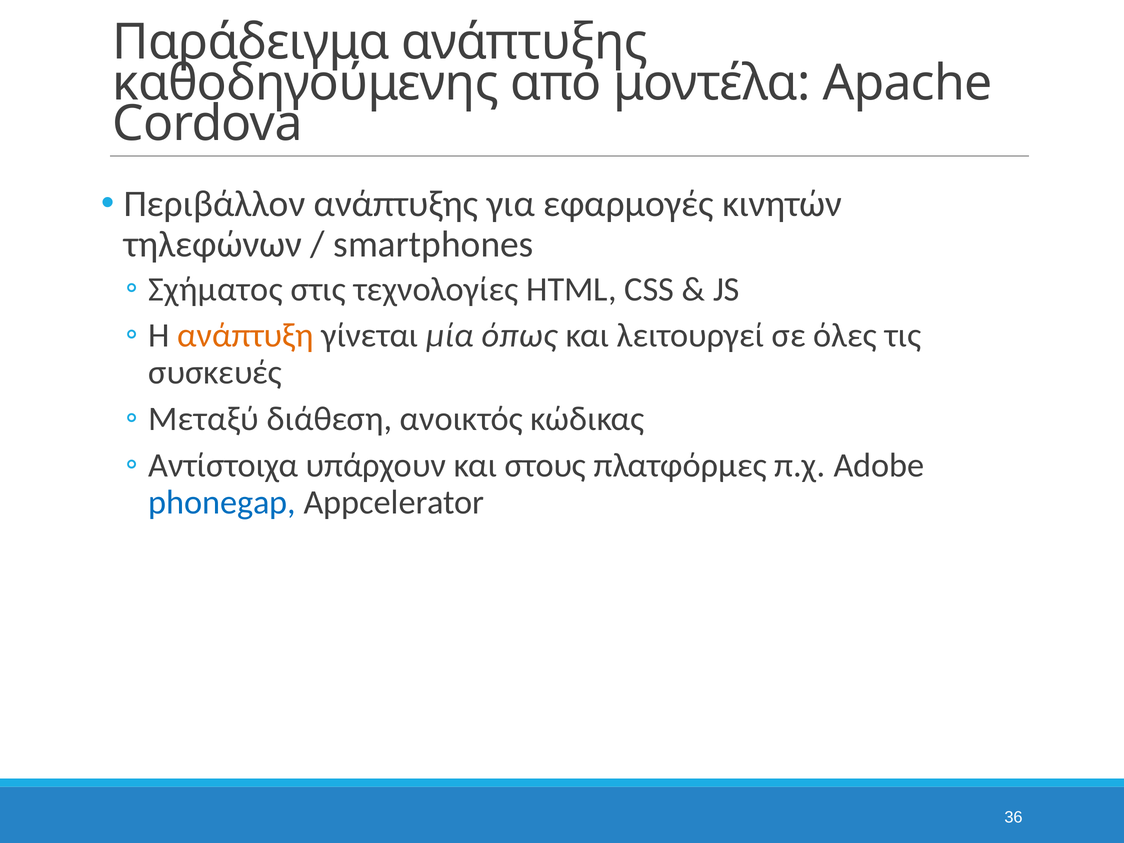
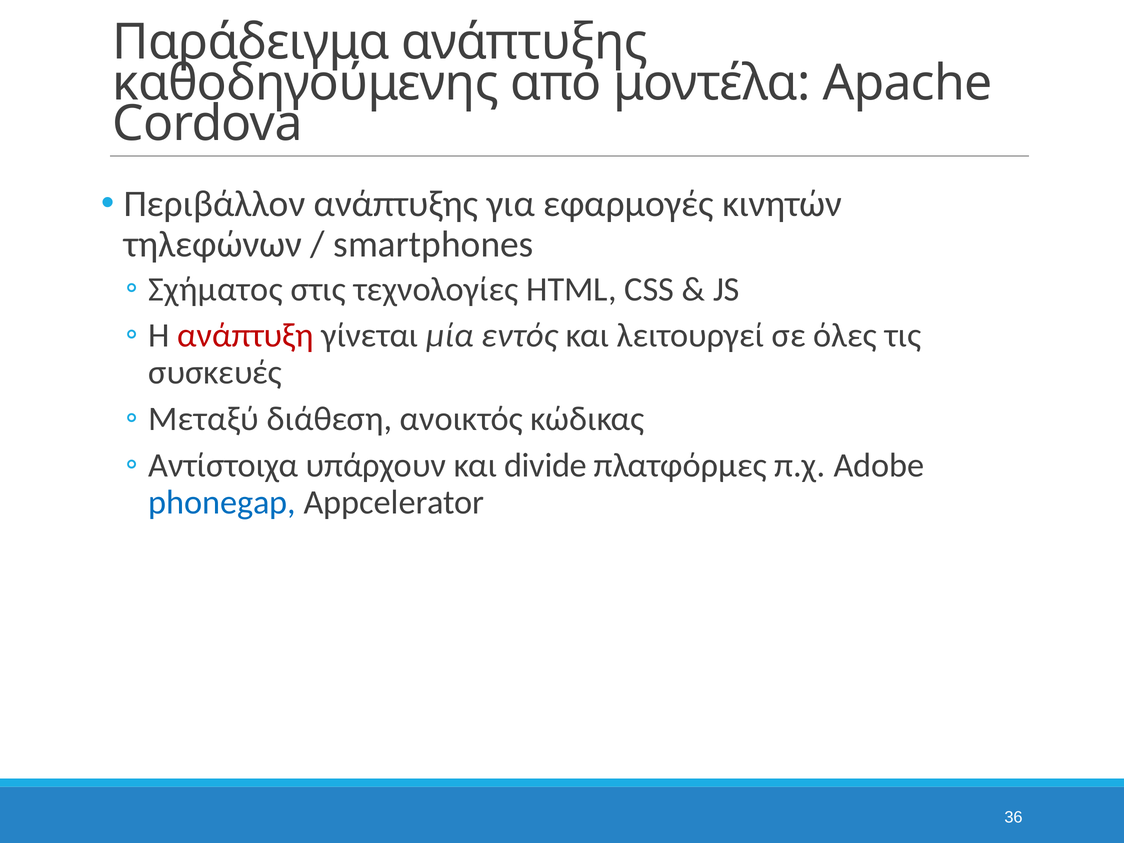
ανάπτυξη colour: orange -> red (246, 336)
όπως: όπως -> εντός (520, 336)
στους: στους -> divide (545, 465)
